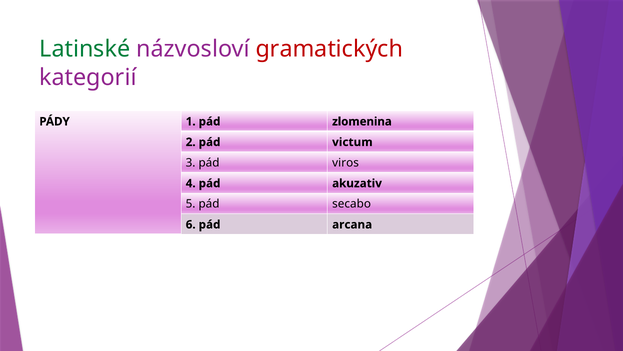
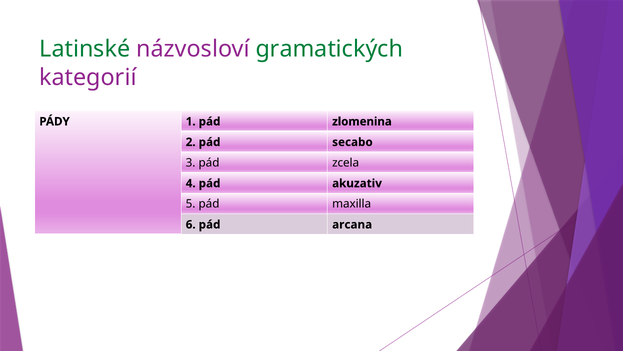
gramatických colour: red -> green (329, 49)
victum: victum -> secabo (352, 142)
viros: viros -> zcela (346, 163)
secabo: secabo -> maxilla (352, 204)
